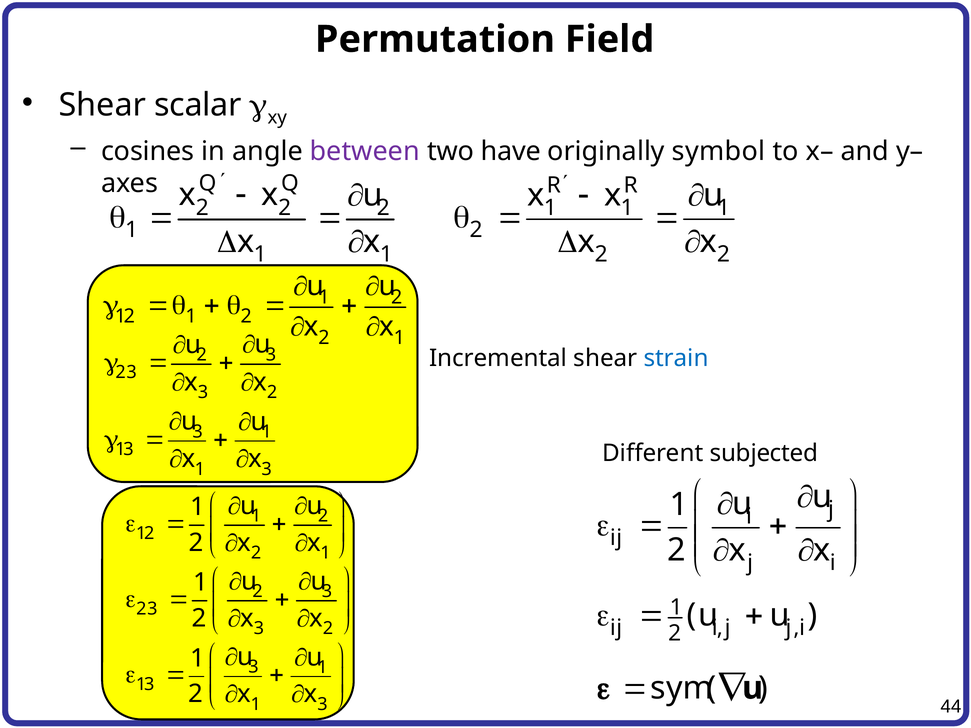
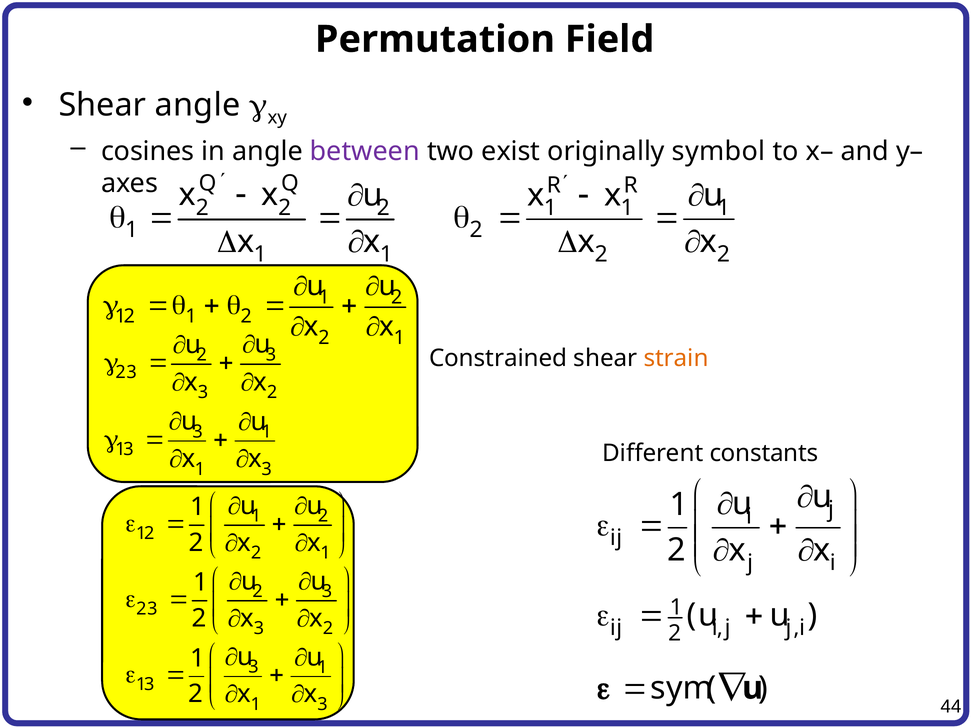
Shear scalar: scalar -> angle (198, 105)
have: have -> exist (511, 151)
Incremental: Incremental -> Constrained (498, 358)
strain colour: blue -> orange (676, 358)
subjected: subjected -> constants (764, 454)
